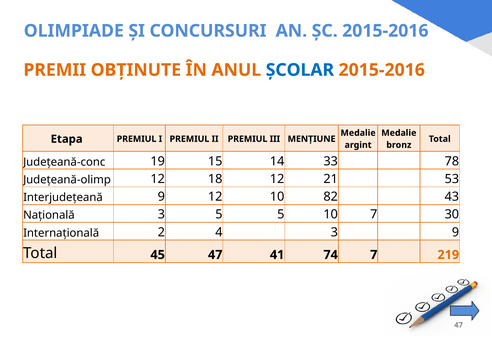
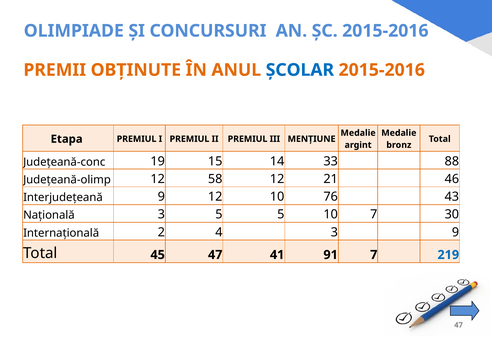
78: 78 -> 88 (452, 161)
18: 18 -> 58 (215, 179)
53: 53 -> 46 (452, 179)
82: 82 -> 76 (331, 196)
74: 74 -> 91 (331, 255)
219 colour: orange -> blue (448, 255)
